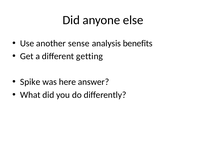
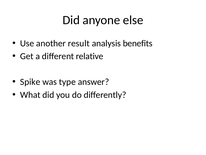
sense: sense -> result (79, 43)
getting: getting -> relative (90, 56)
here: here -> type (67, 82)
